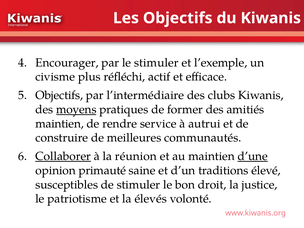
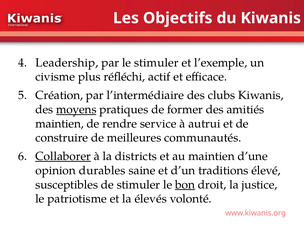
Encourager: Encourager -> Leadership (67, 63)
5 Objectifs: Objectifs -> Création (59, 95)
réunion: réunion -> districts (136, 156)
d’une underline: present -> none (253, 156)
primauté: primauté -> durables (102, 170)
bon underline: none -> present (185, 185)
